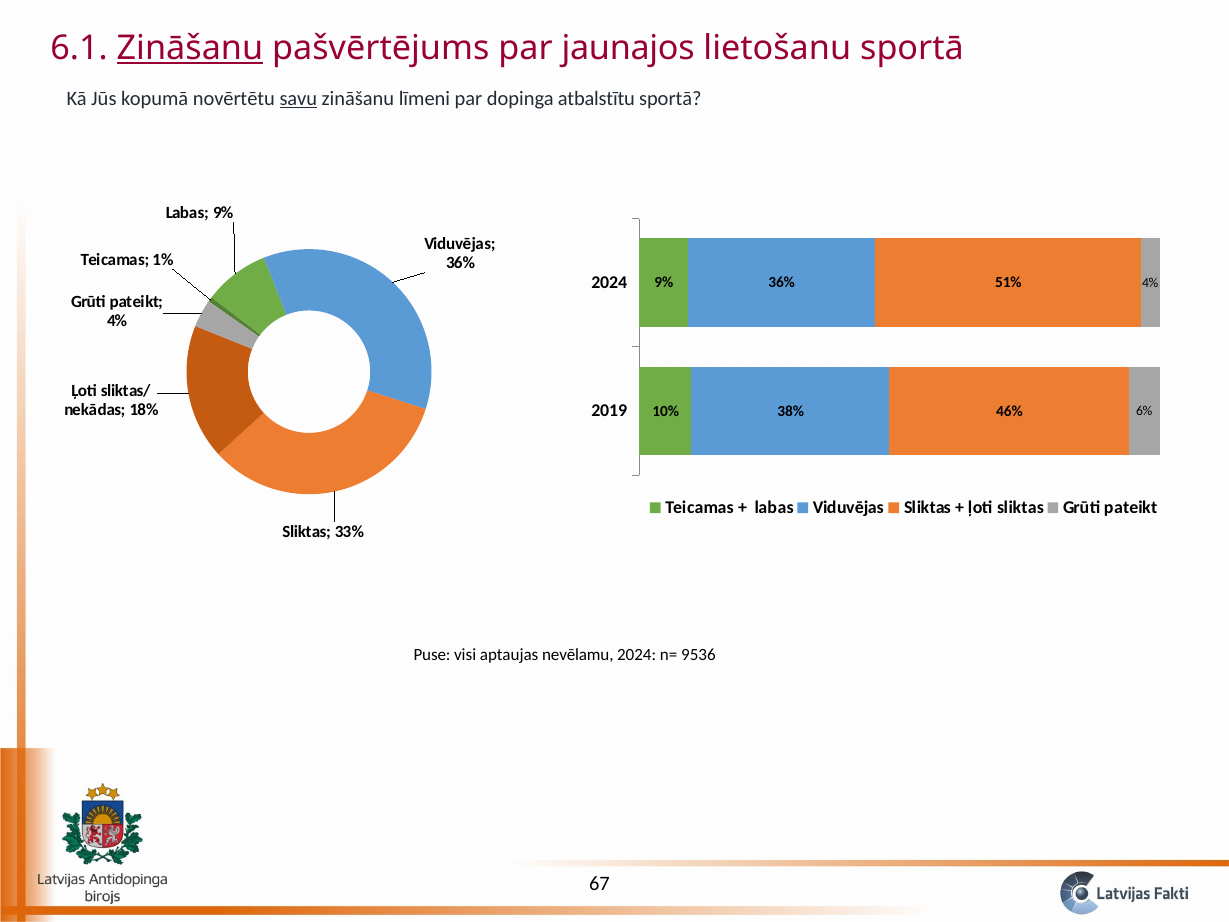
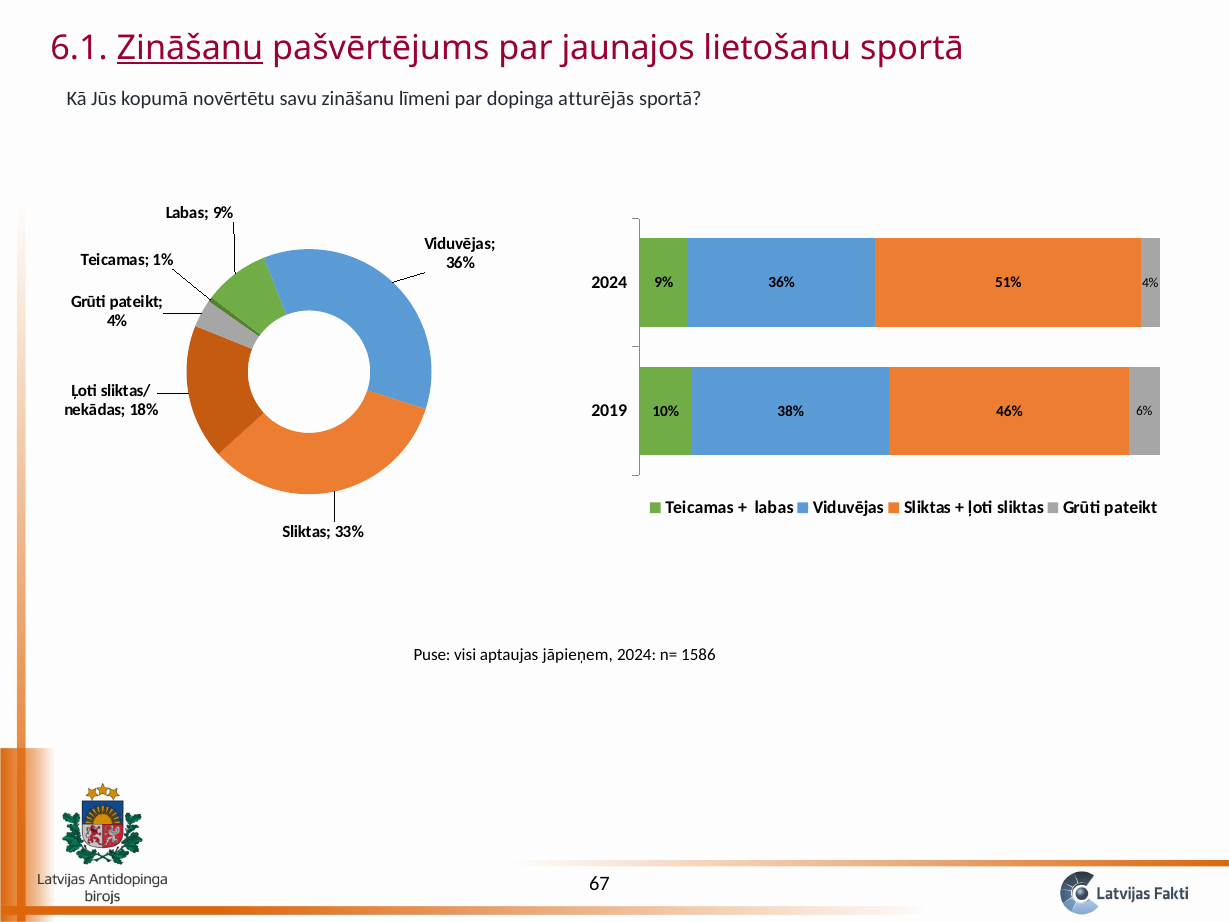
savu underline: present -> none (298, 99)
atbalstītu: atbalstītu -> atturējās (596, 99)
nevēlamu: nevēlamu -> jāpieņem (578, 655)
9536: 9536 -> 1586 (698, 655)
